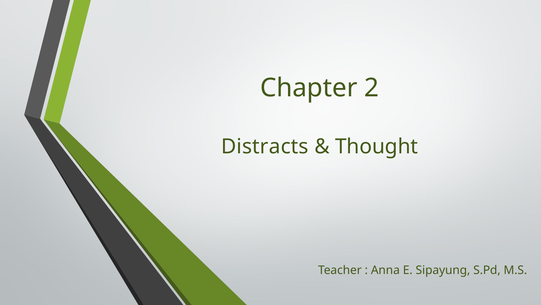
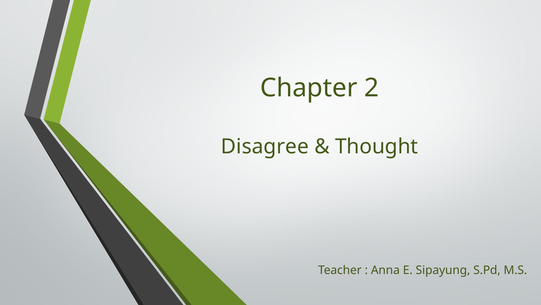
Distracts: Distracts -> Disagree (265, 146)
